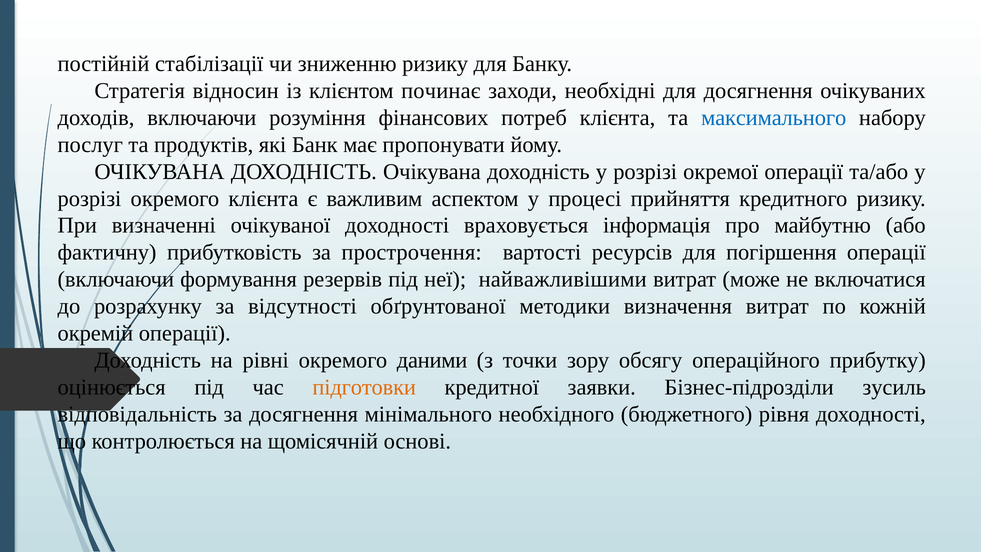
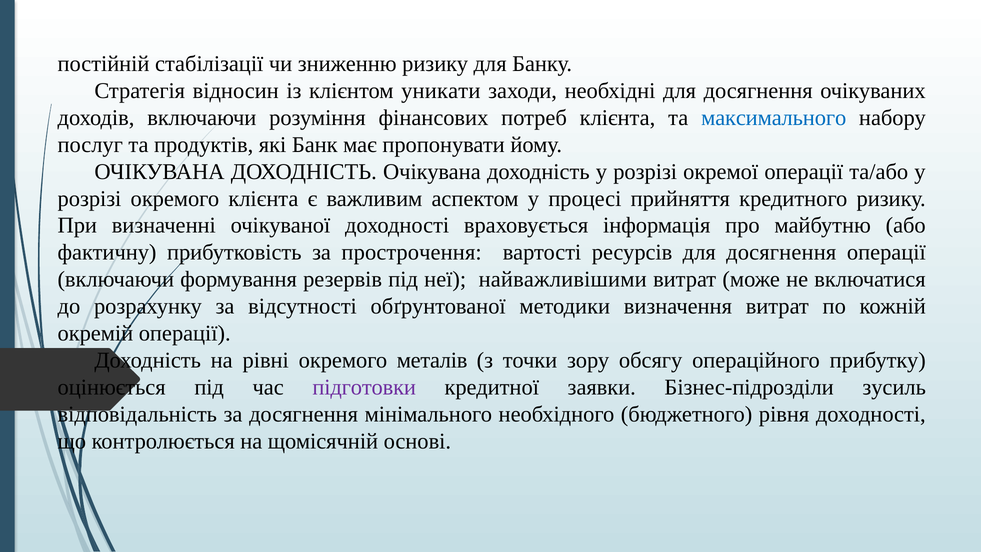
починає: починає -> уникати (441, 91)
ресурсів для погіршення: погіршення -> досягнення (781, 252)
даними: даними -> металів (432, 360)
підготовки colour: orange -> purple (364, 387)
